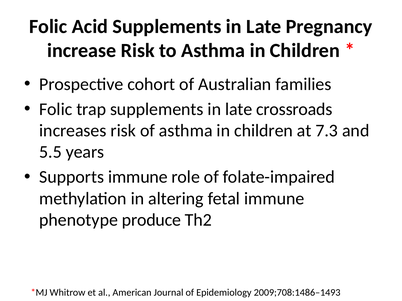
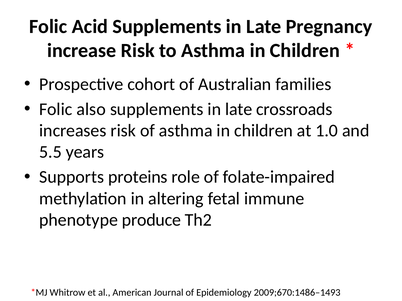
trap: trap -> also (91, 109)
7.3: 7.3 -> 1.0 (327, 131)
Supports immune: immune -> proteins (138, 177)
2009;708:1486–1493: 2009;708:1486–1493 -> 2009;670:1486–1493 (297, 293)
